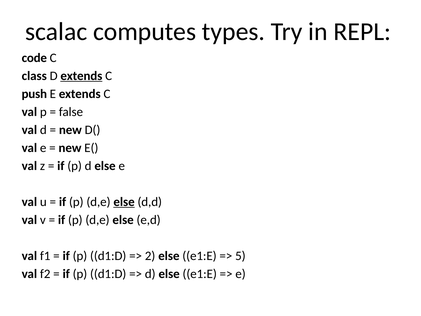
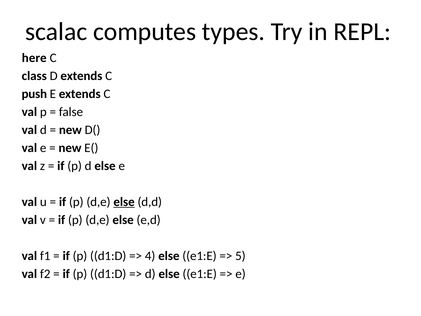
code: code -> here (34, 58)
extends underline: present -> none (81, 76)
2: 2 -> 4 (150, 256)
